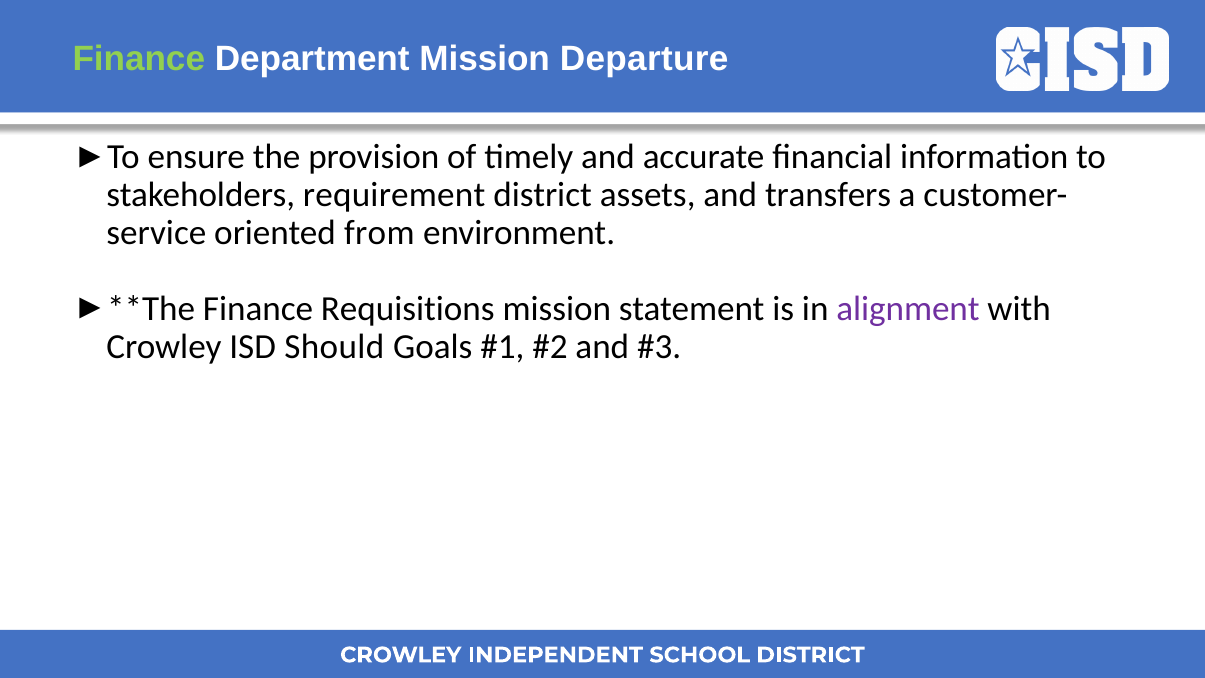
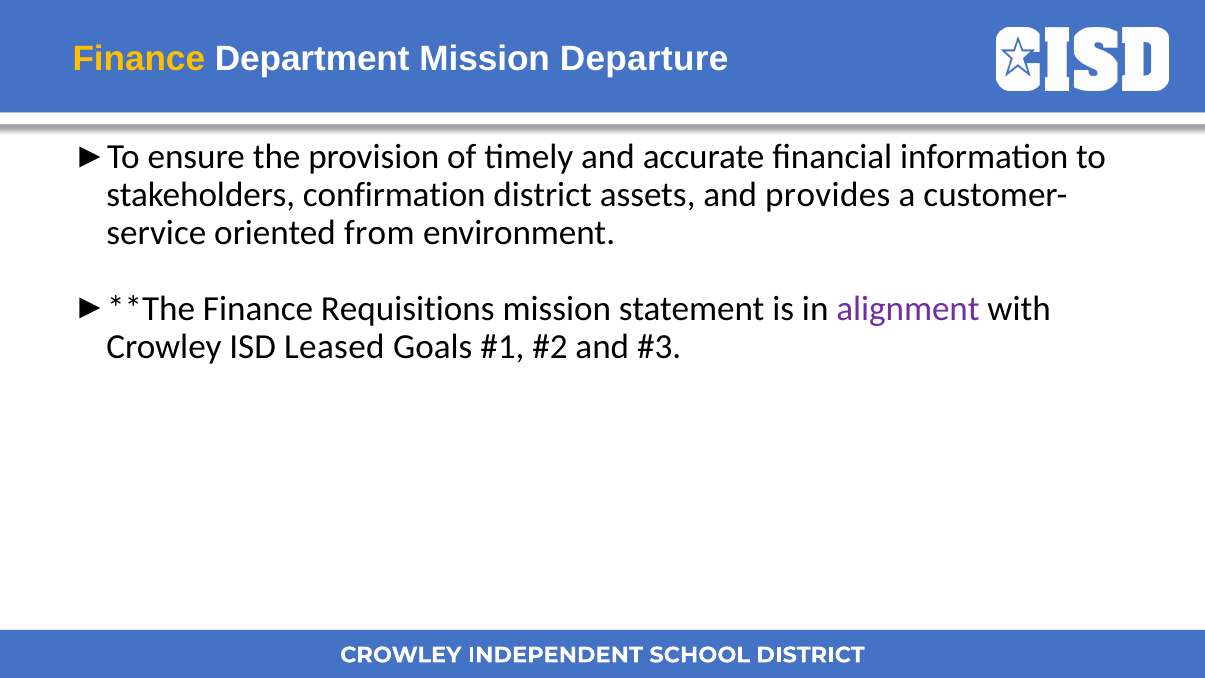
Finance colour: light green -> yellow (139, 59)
requirement: requirement -> confirmation (394, 195)
transfers: transfers -> provides (828, 195)
Should: Should -> Leased (334, 347)
